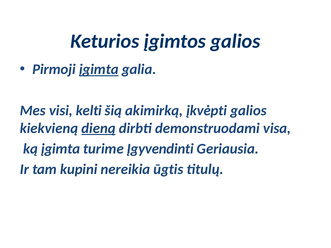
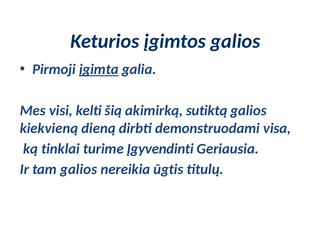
įkvėpti: įkvėpti -> sutiktą (207, 111)
dieną underline: present -> none (98, 128)
ką įgimta: įgimta -> tinklai (61, 149)
tam kupini: kupini -> galios (79, 170)
